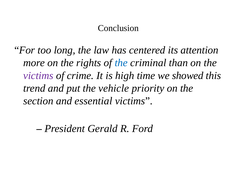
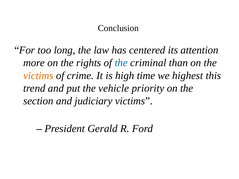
victims colour: purple -> orange (38, 76)
showed: showed -> highest (188, 76)
essential: essential -> judiciary (94, 101)
